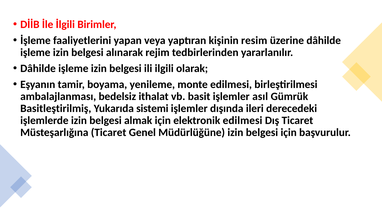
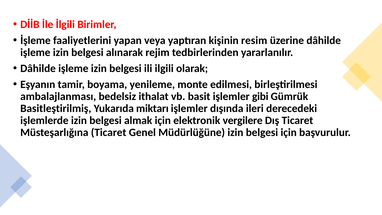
asıl: asıl -> gibi (260, 96)
sistemi: sistemi -> miktarı (152, 108)
elektronik edilmesi: edilmesi -> vergilere (243, 120)
